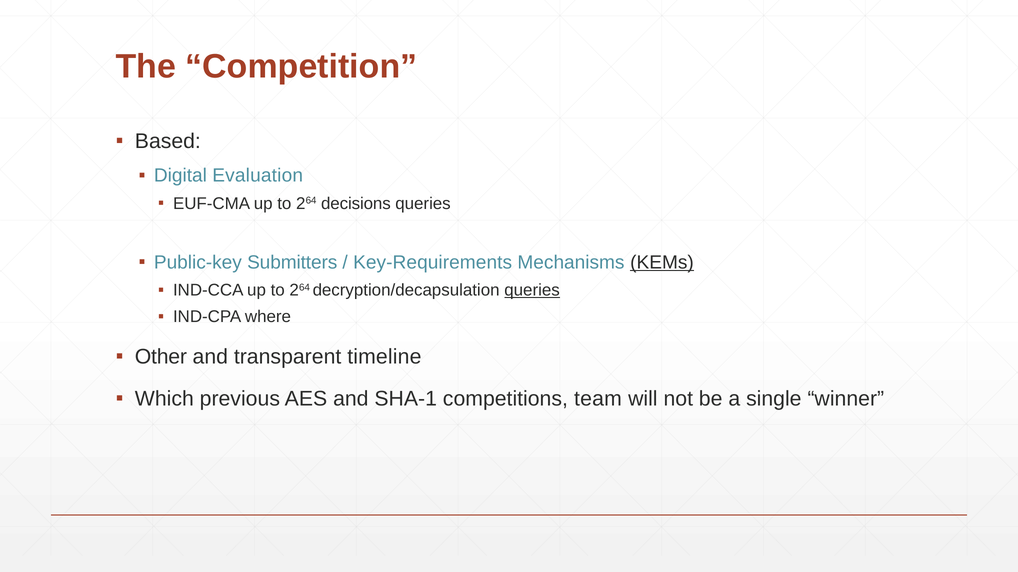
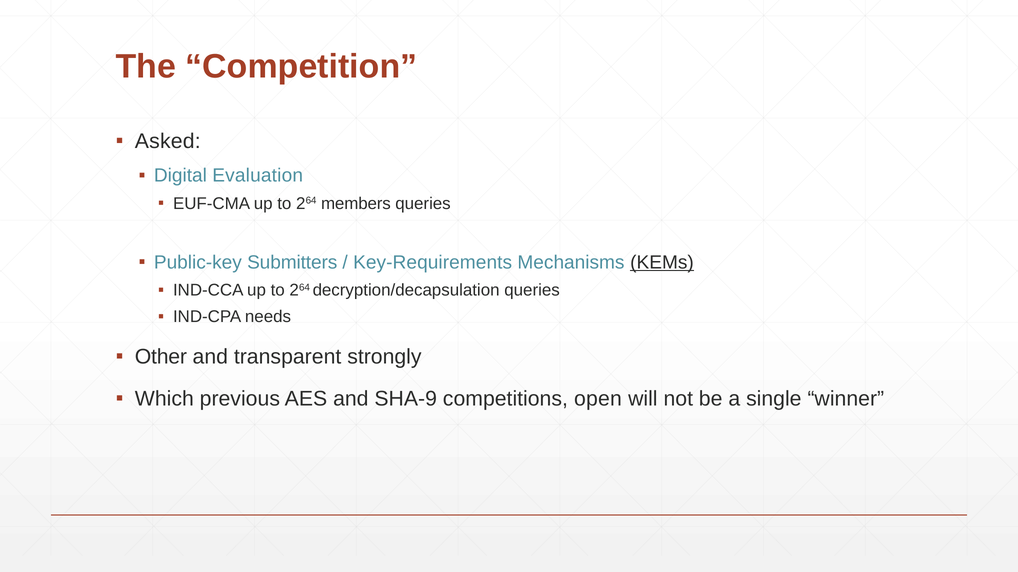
Based: Based -> Asked (168, 141)
decisions: decisions -> members (356, 204)
queries underline: present -> none (532, 290)
where: where -> needs (268, 317)
timeline: timeline -> strongly (384, 357)
SHA-1: SHA-1 -> SHA-9 (406, 399)
team: team -> open (598, 399)
